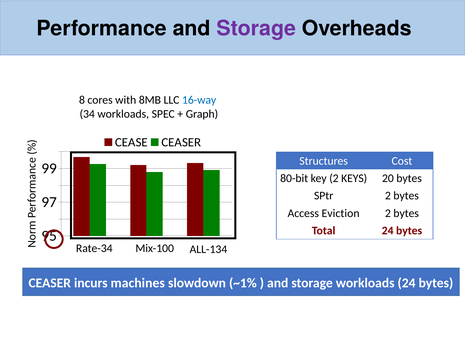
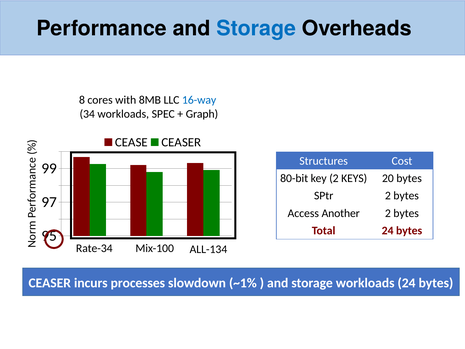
Storage colour: purple -> blue (256, 29)
Eviction: Eviction -> Another (341, 213)
machines: machines -> processes (138, 283)
